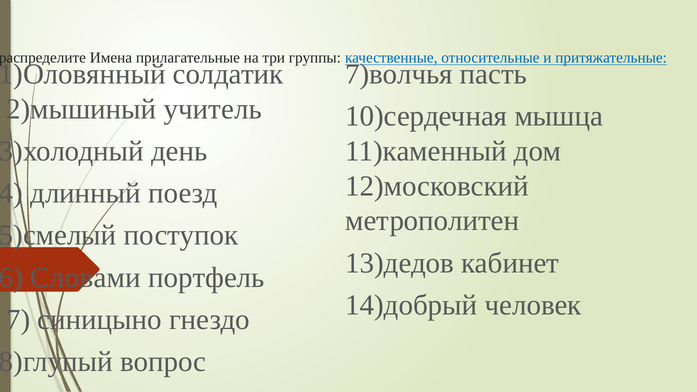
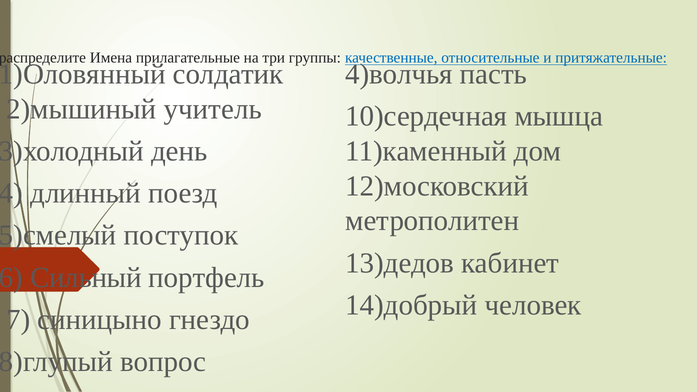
7)волчья: 7)волчья -> 4)волчья (399, 74)
Словами: Словами -> Сильный (86, 277)
